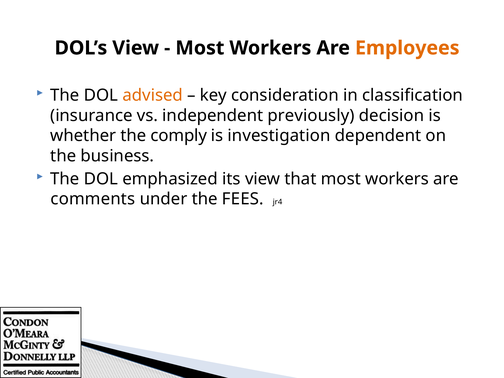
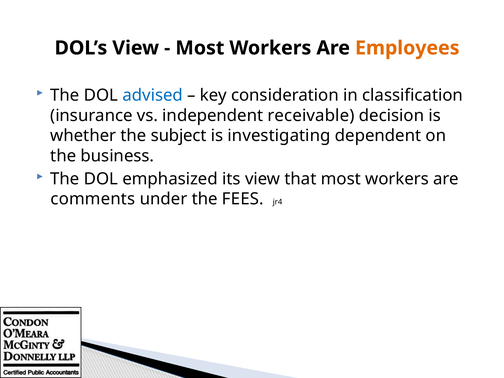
advised colour: orange -> blue (153, 95)
previously: previously -> receivable (311, 116)
comply: comply -> subject (179, 136)
investigation: investigation -> investigating (279, 136)
